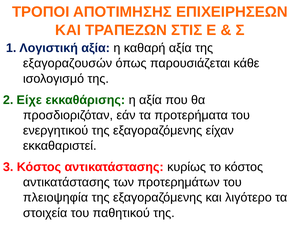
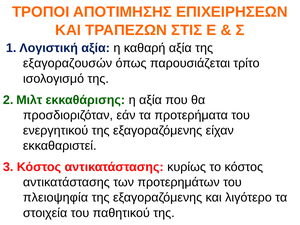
κάθε: κάθε -> τρίτο (246, 63)
Είχε: Είχε -> Μιλτ (29, 100)
